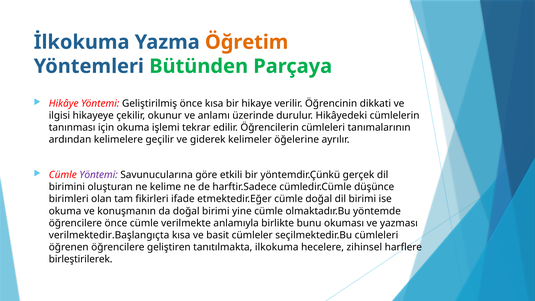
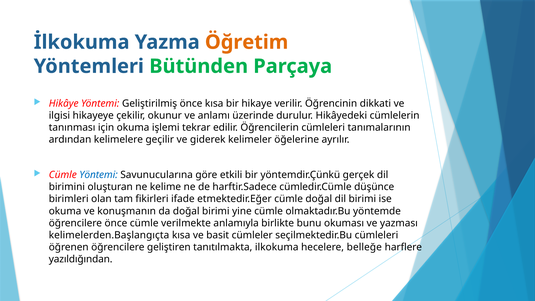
Yöntemi colour: purple -> blue (99, 175)
verilmektedir.Başlangıçta: verilmektedir.Başlangıçta -> kelimelerden.Başlangıçta (109, 235)
zihinsel: zihinsel -> belleğe (364, 247)
birleştirilerek: birleştirilerek -> yazıldığından (81, 259)
